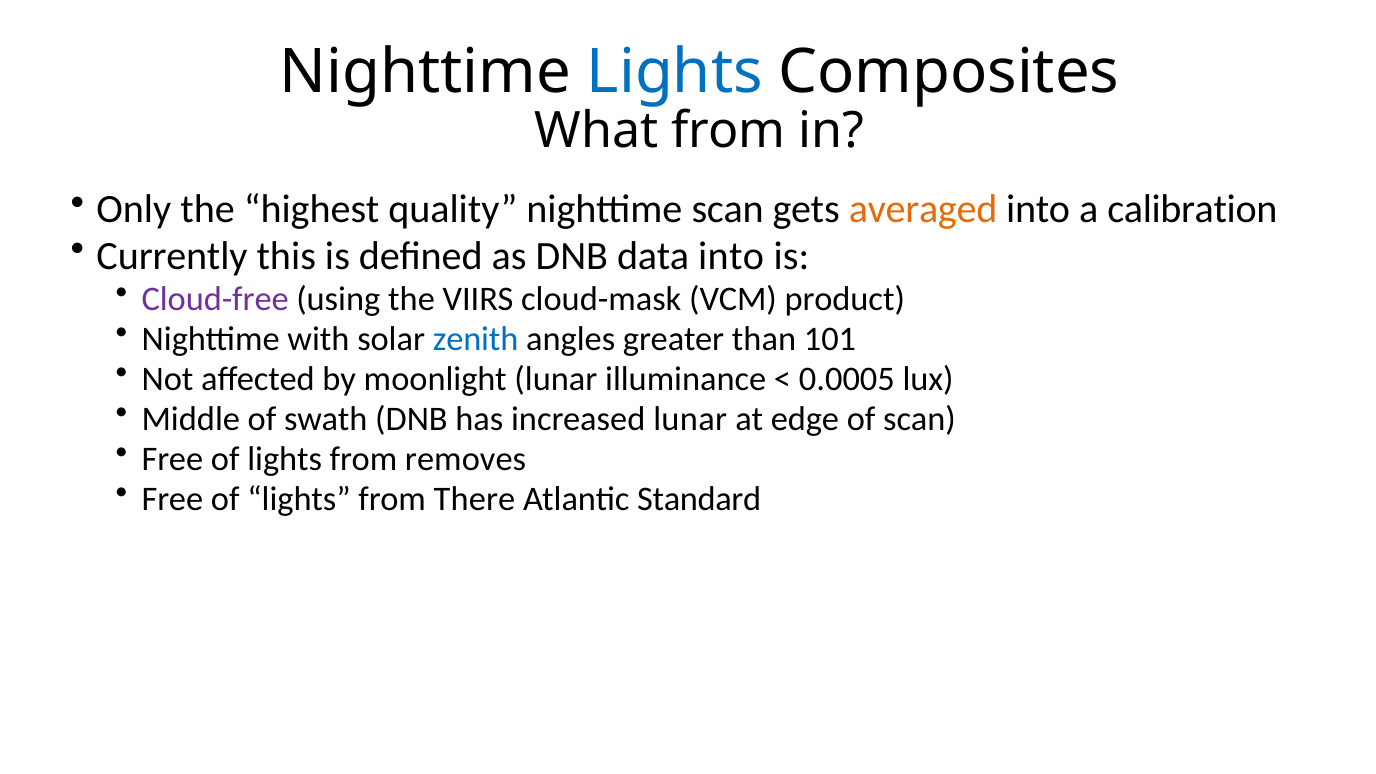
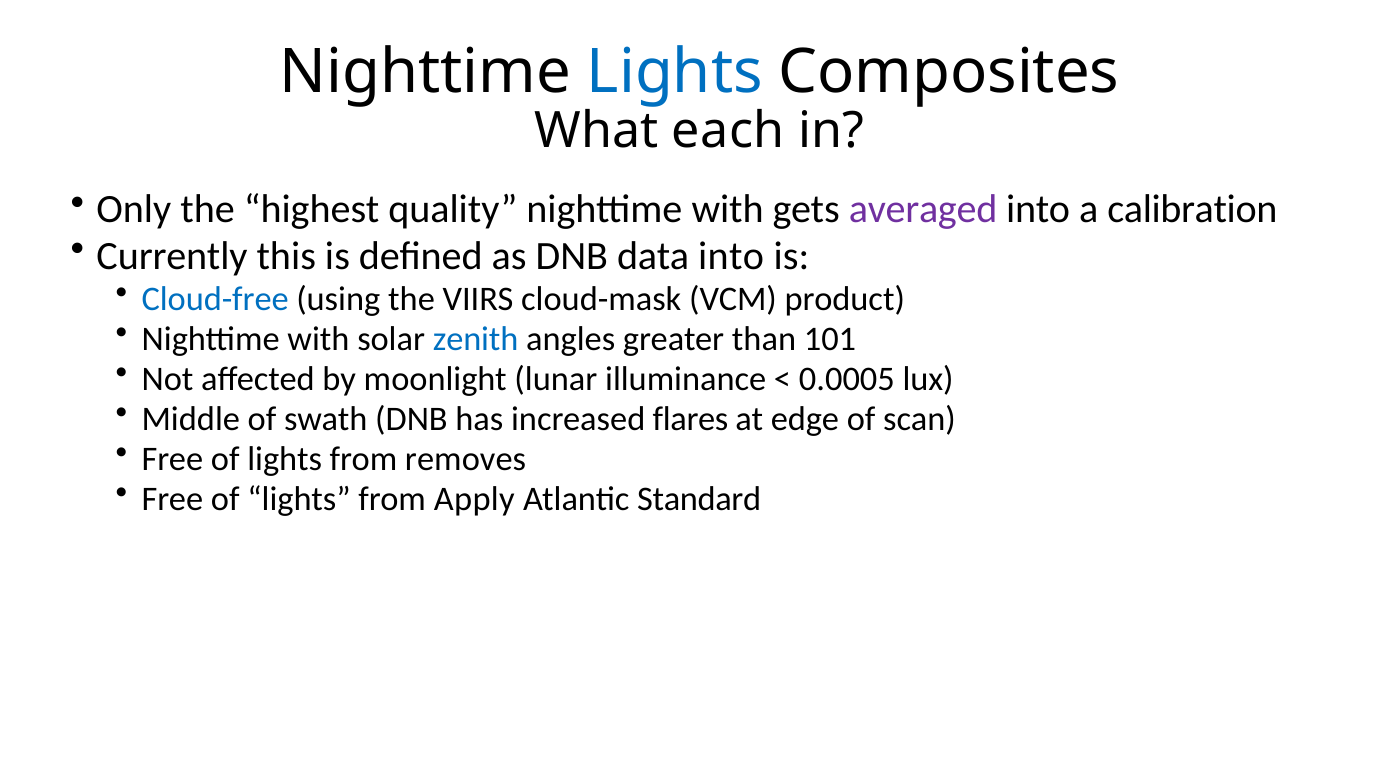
What from: from -> each (728, 131)
quality nighttime scan: scan -> with (728, 210)
averaged colour: orange -> purple (923, 210)
Cloud-free colour: purple -> blue (215, 299)
increased lunar: lunar -> flares (691, 419)
There: There -> Apply (474, 499)
